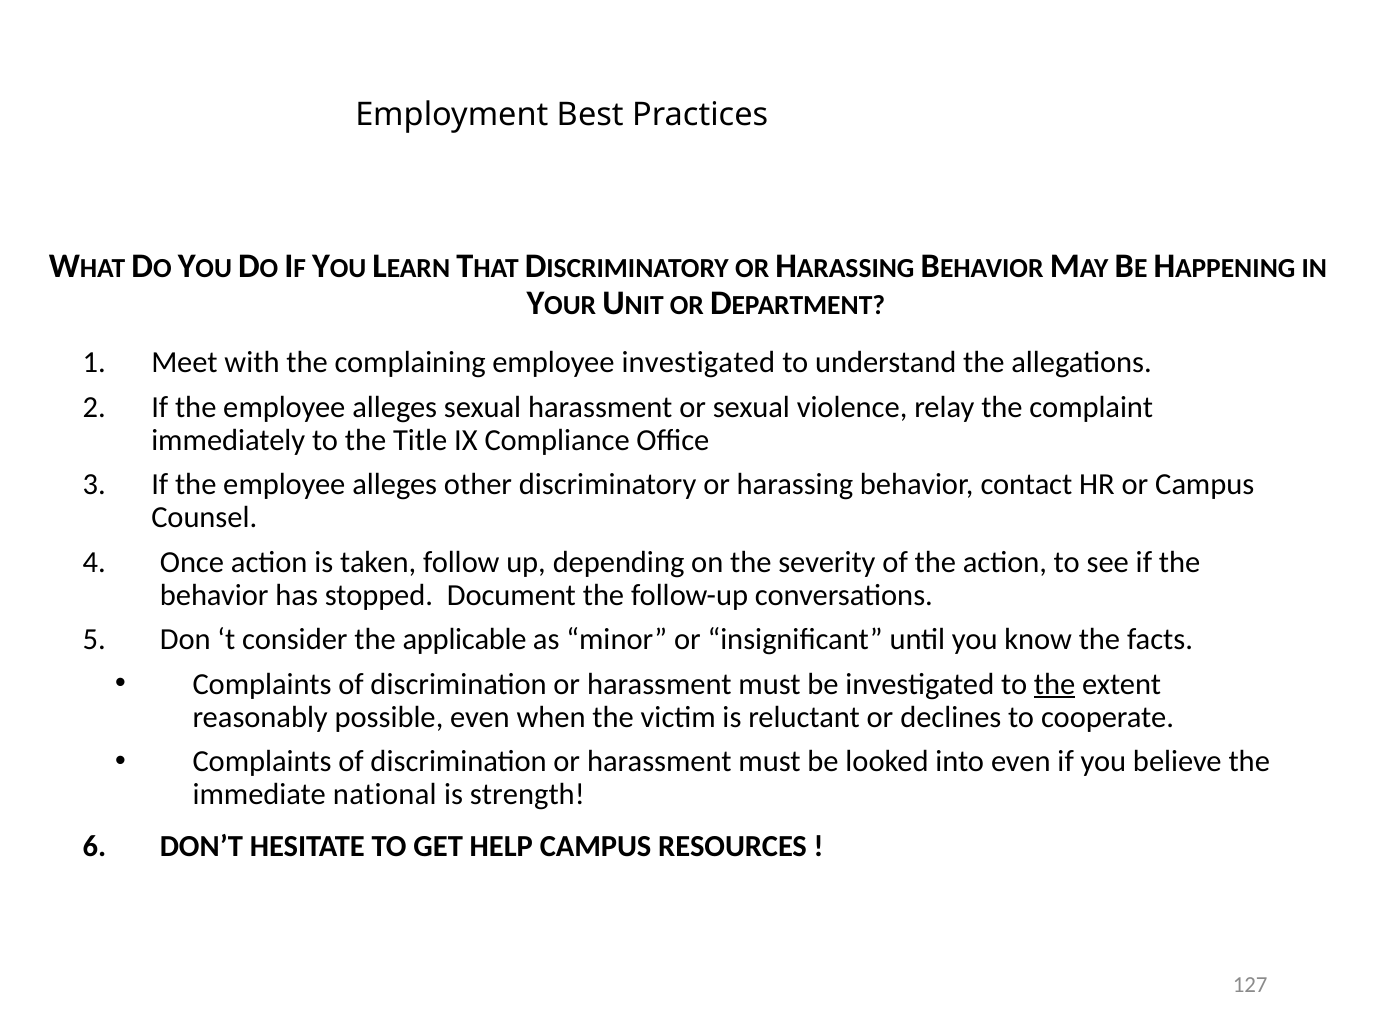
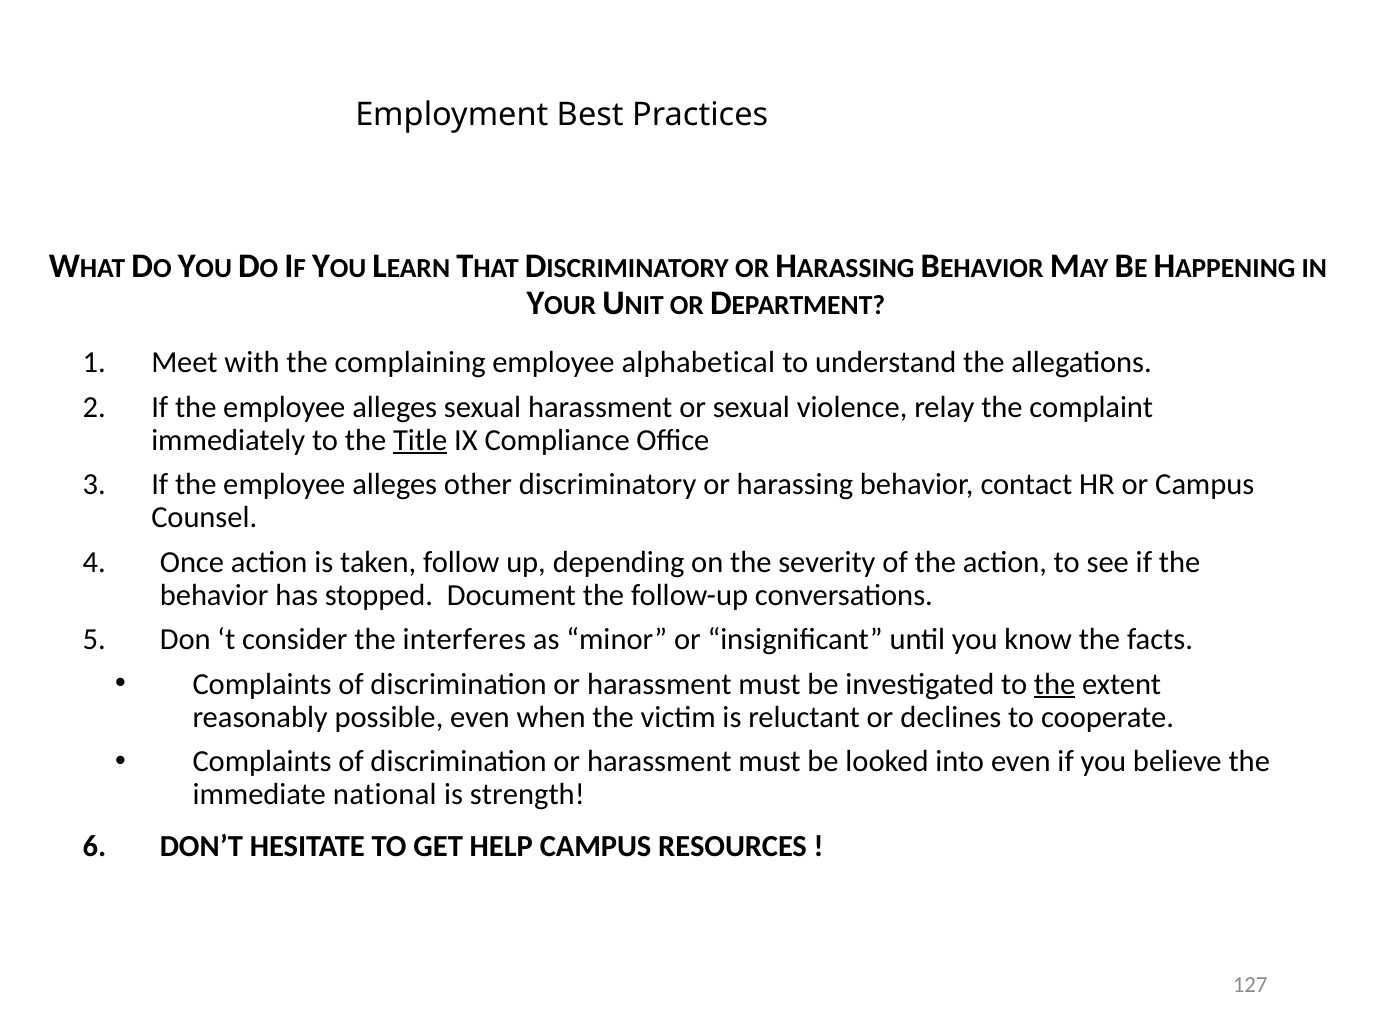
employee investigated: investigated -> alphabetical (698, 363)
Title underline: none -> present (420, 440)
applicable: applicable -> interferes (464, 639)
